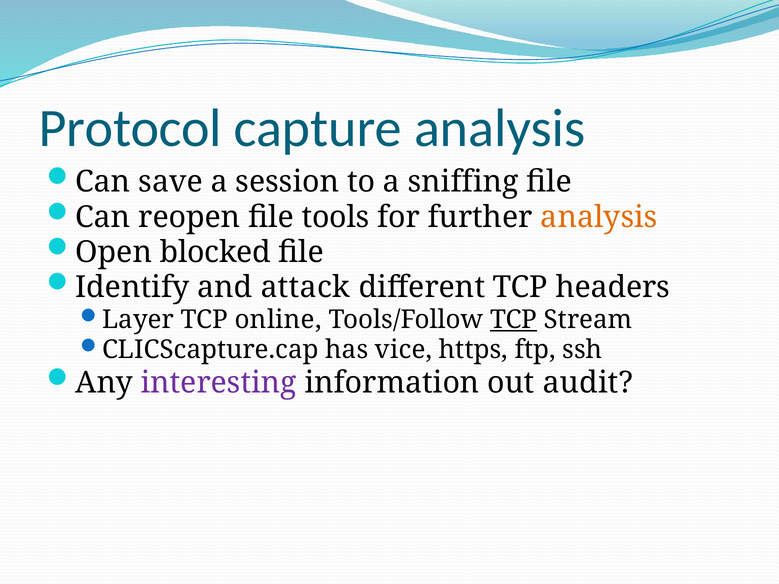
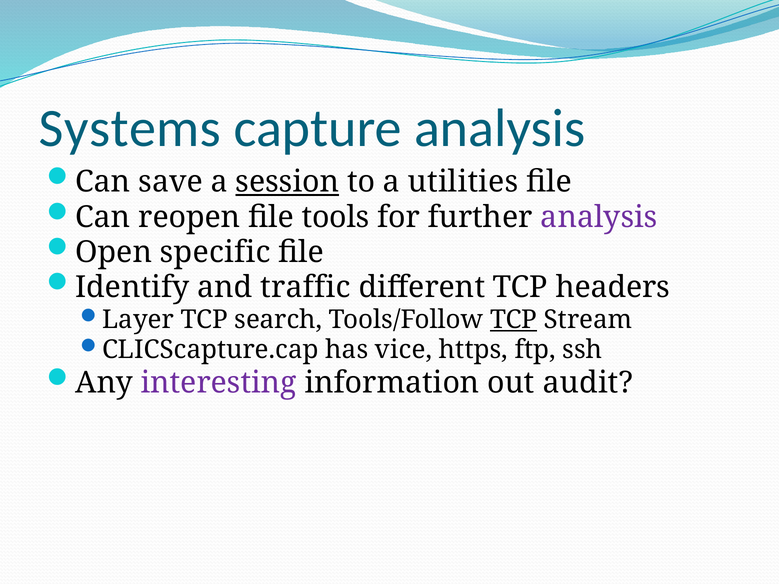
Protocol: Protocol -> Systems (130, 129)
session underline: none -> present (287, 182)
sniffing: sniffing -> utilities (463, 182)
analysis colour: orange -> purple (599, 217)
blocked: blocked -> specific (215, 252)
attack: attack -> traffic (305, 288)
online: online -> search (278, 320)
